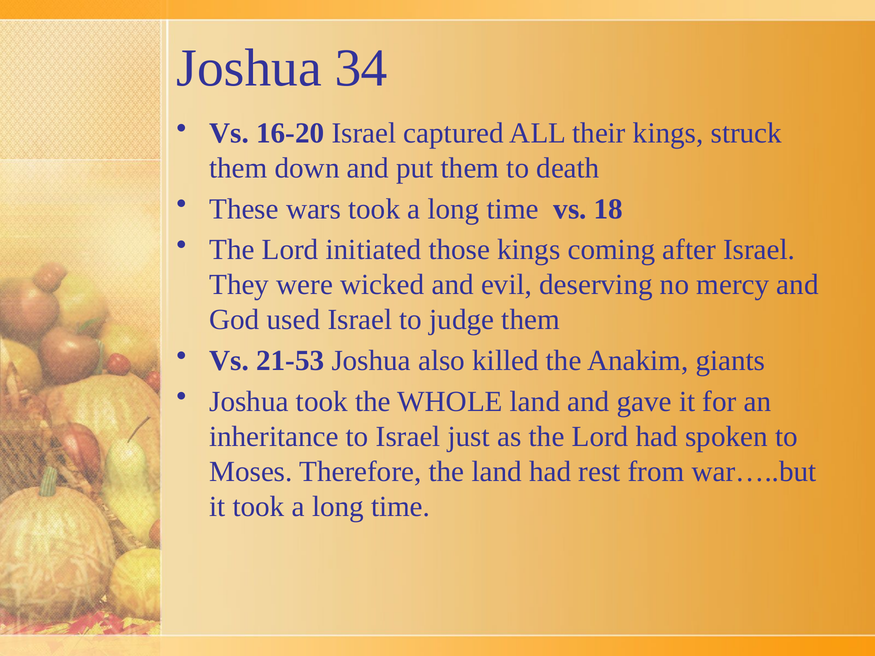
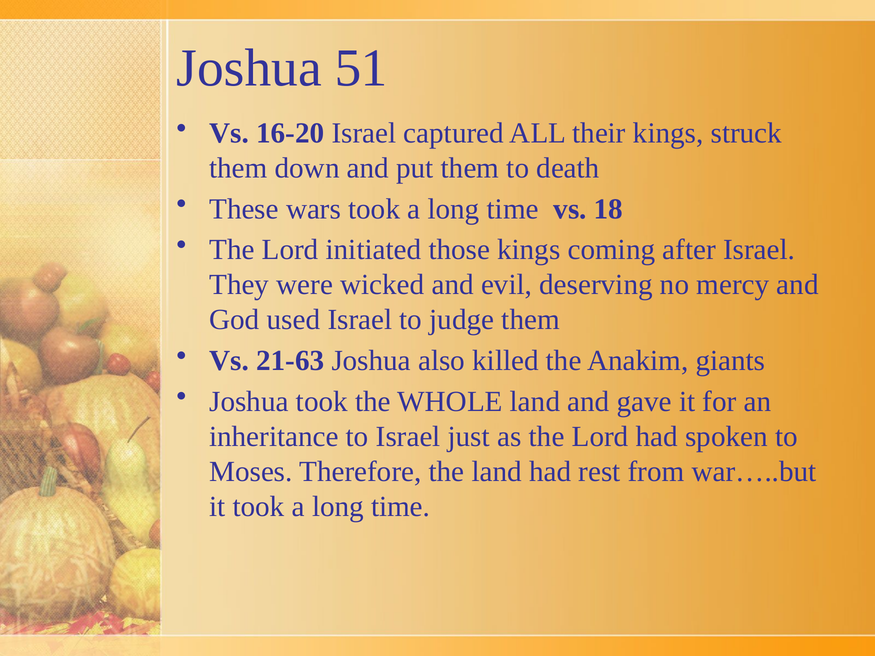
34: 34 -> 51 (361, 68)
21-53: 21-53 -> 21-63 (290, 361)
